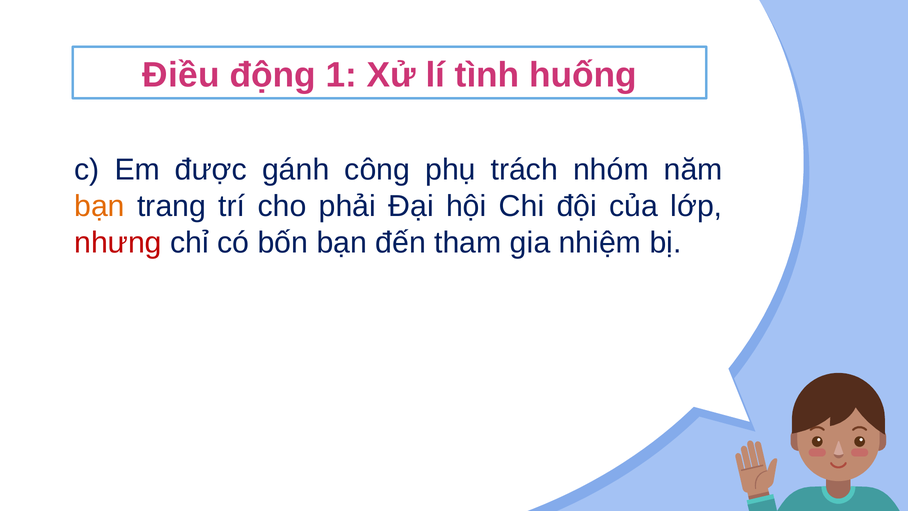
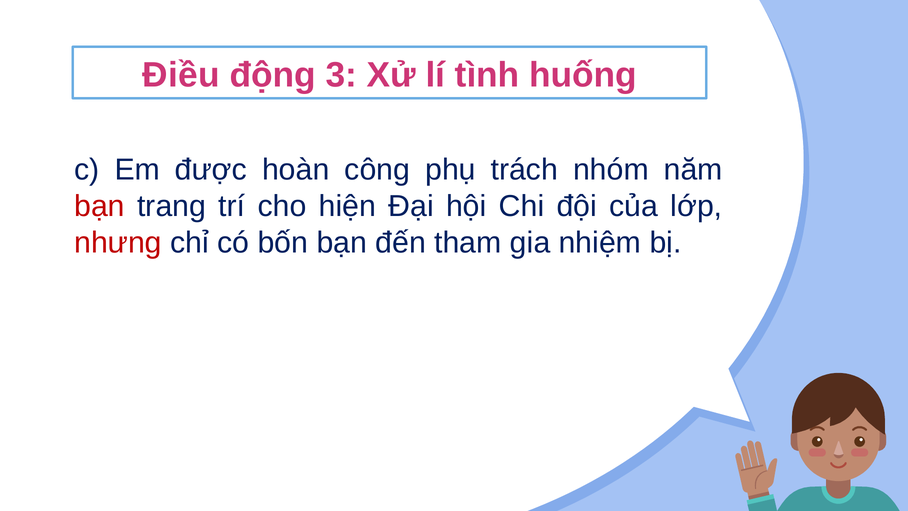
1: 1 -> 3 (341, 75)
gánh: gánh -> hoàn (296, 170)
bạn colour: orange -> red (99, 206)
phải: phải -> hiện (347, 206)
